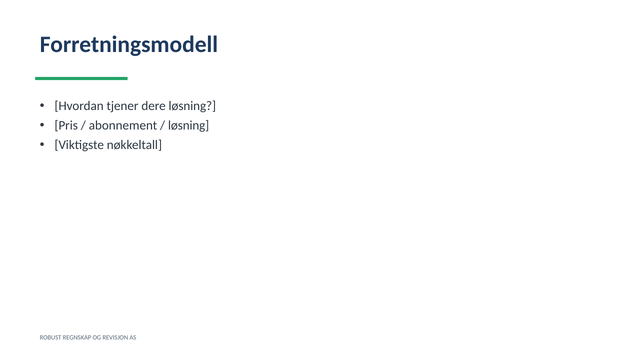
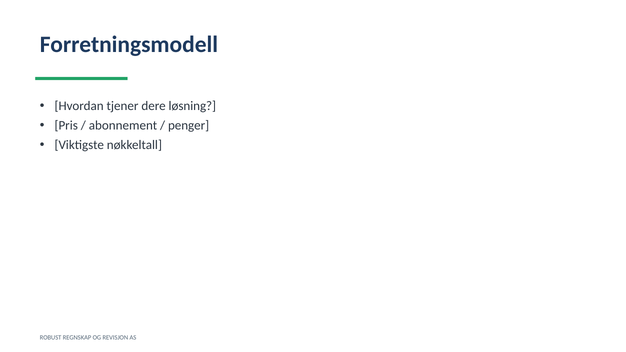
løsning: løsning -> penger (189, 126)
